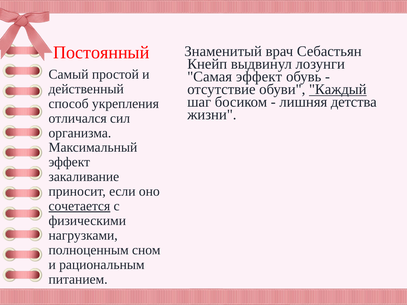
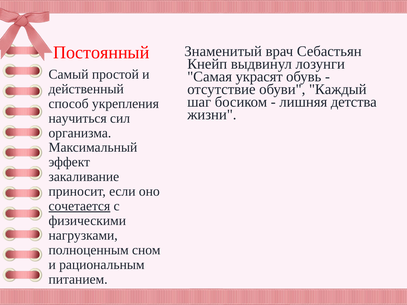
Самая эффект: эффект -> украсят (259, 77)
Каждый underline: present -> none (338, 89)
отличался: отличался -> научиться (78, 118)
